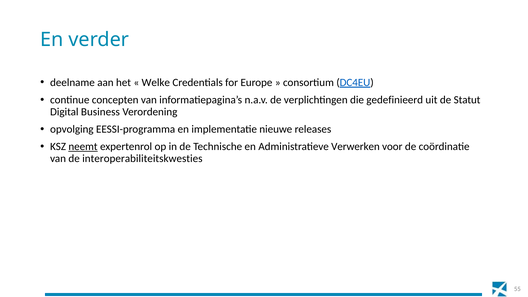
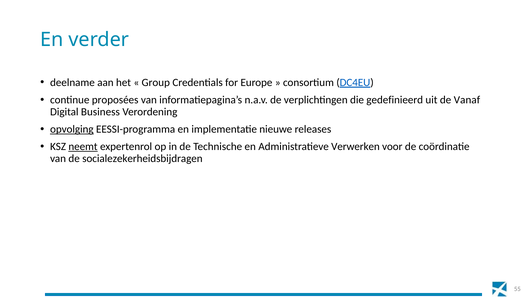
Welke: Welke -> Group (156, 82)
concepten: concepten -> proposées (115, 100)
Statut: Statut -> Vanaf (467, 100)
opvolging underline: none -> present (72, 129)
interoperabiliteitskwesties: interoperabiliteitskwesties -> socialezekerheidsbijdragen (142, 158)
